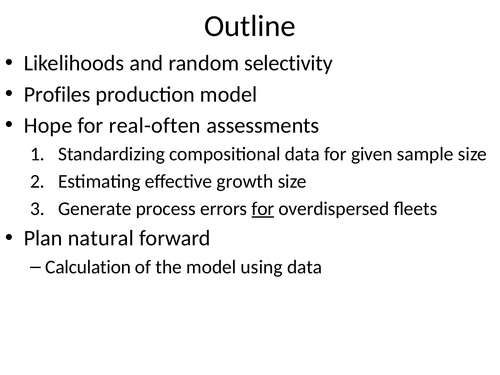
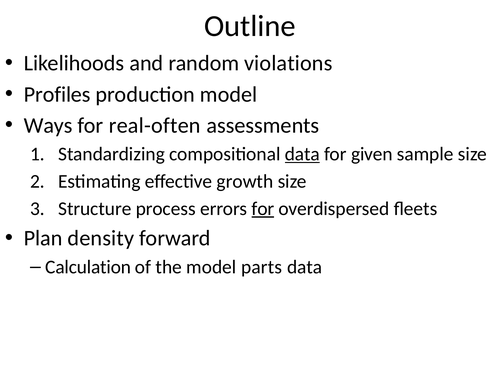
selectivity: selectivity -> violations (288, 63)
Hope: Hope -> Ways (48, 125)
data underline: none -> present (302, 154)
Generate: Generate -> Structure (95, 209)
natural: natural -> density (101, 238)
using: using -> parts (262, 267)
